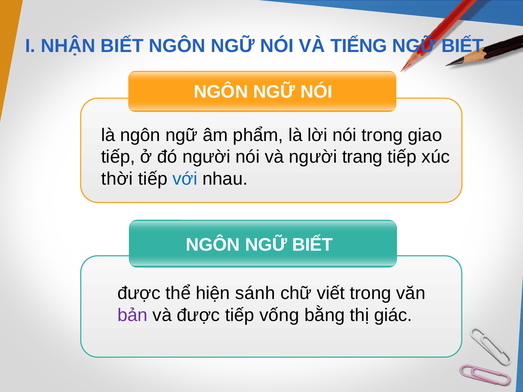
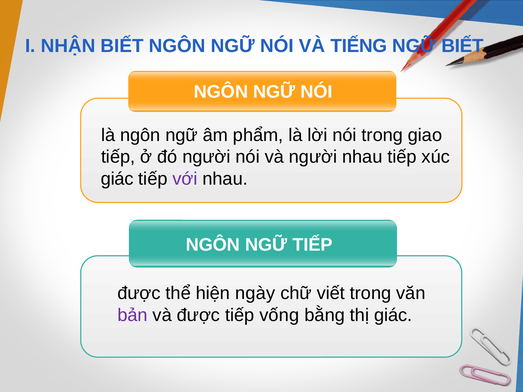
người trang: trang -> nhau (362, 157)
thời: thời -> giác (117, 179)
với colour: blue -> purple (185, 179)
NGÔN NGỮ BIẾT: BIẾT -> TIẾP (312, 245)
sánh: sánh -> ngày (255, 293)
